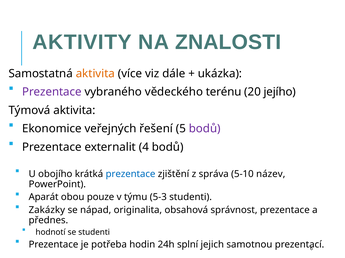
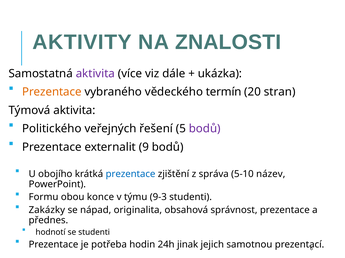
aktivita colour: orange -> purple (95, 74)
Prezentace colour: purple -> orange (52, 92)
terénu: terénu -> termín (224, 92)
jejího: jejího -> stran (280, 92)
Ekonomice: Ekonomice -> Politického (52, 129)
4: 4 -> 9 (144, 147)
Aparát: Aparát -> Formu (44, 198)
pouze: pouze -> konce (100, 198)
5-3: 5-3 -> 9-3 (158, 198)
splní: splní -> jinak (188, 245)
